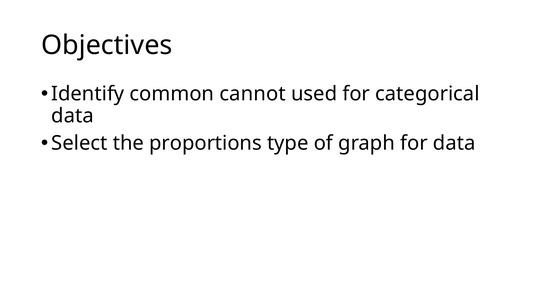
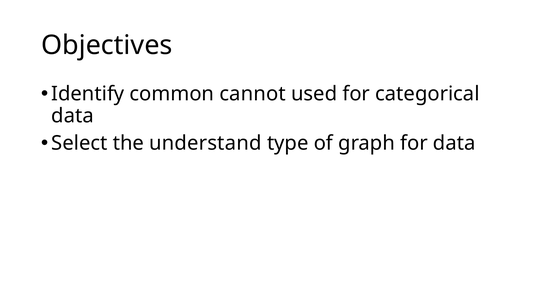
proportions: proportions -> understand (205, 143)
